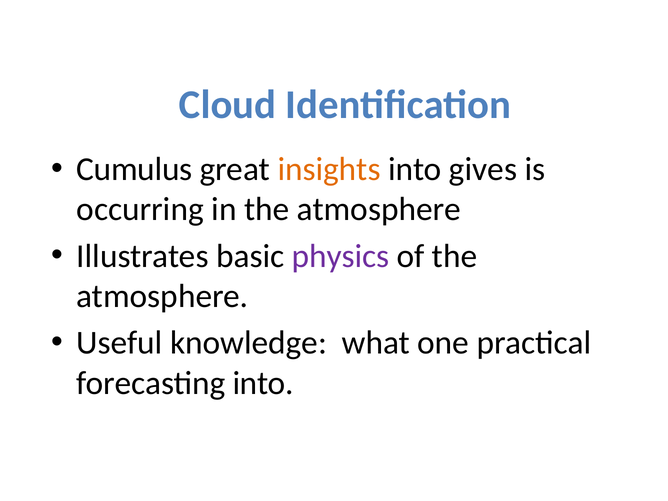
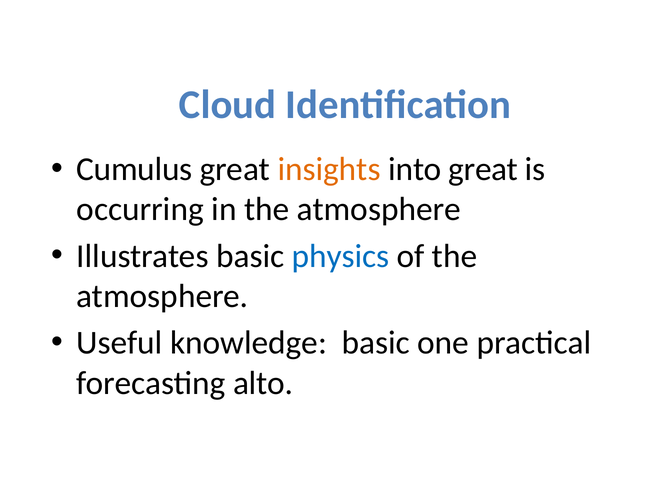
into gives: gives -> great (483, 169)
physics colour: purple -> blue (341, 256)
knowledge what: what -> basic (376, 343)
forecasting into: into -> alto (263, 383)
